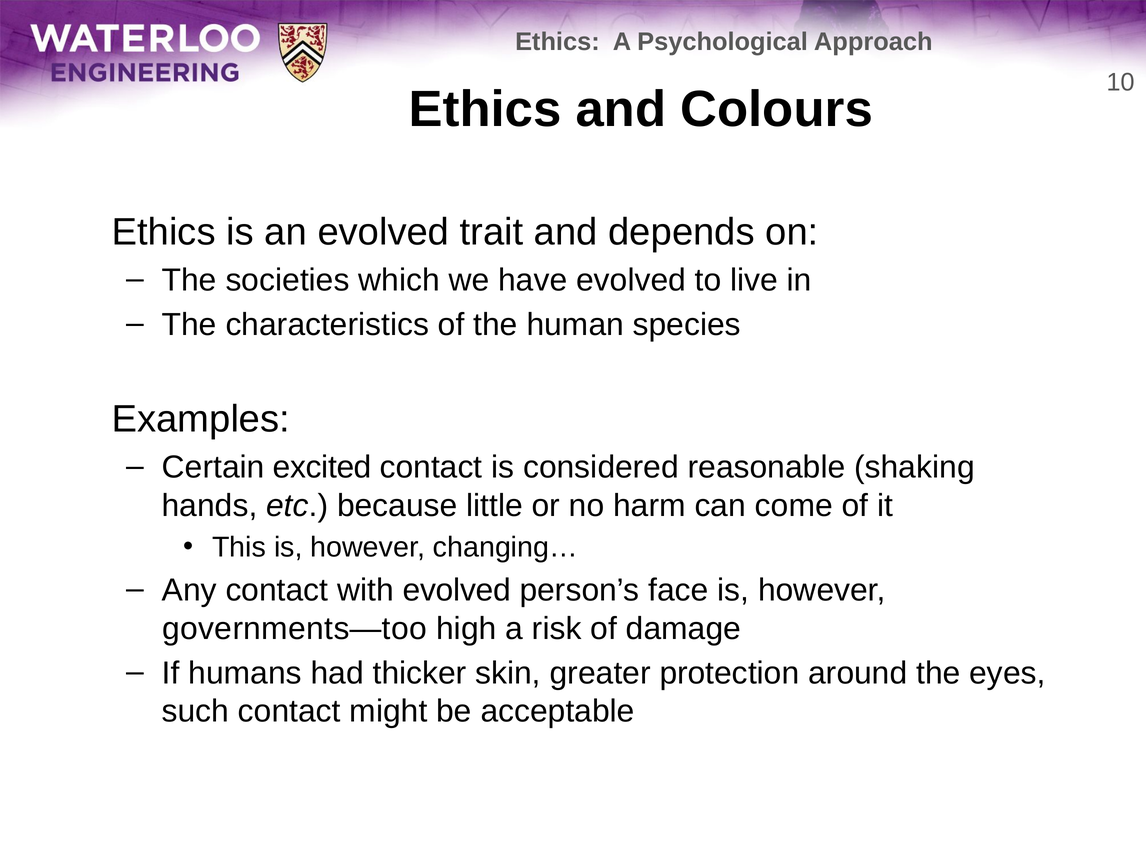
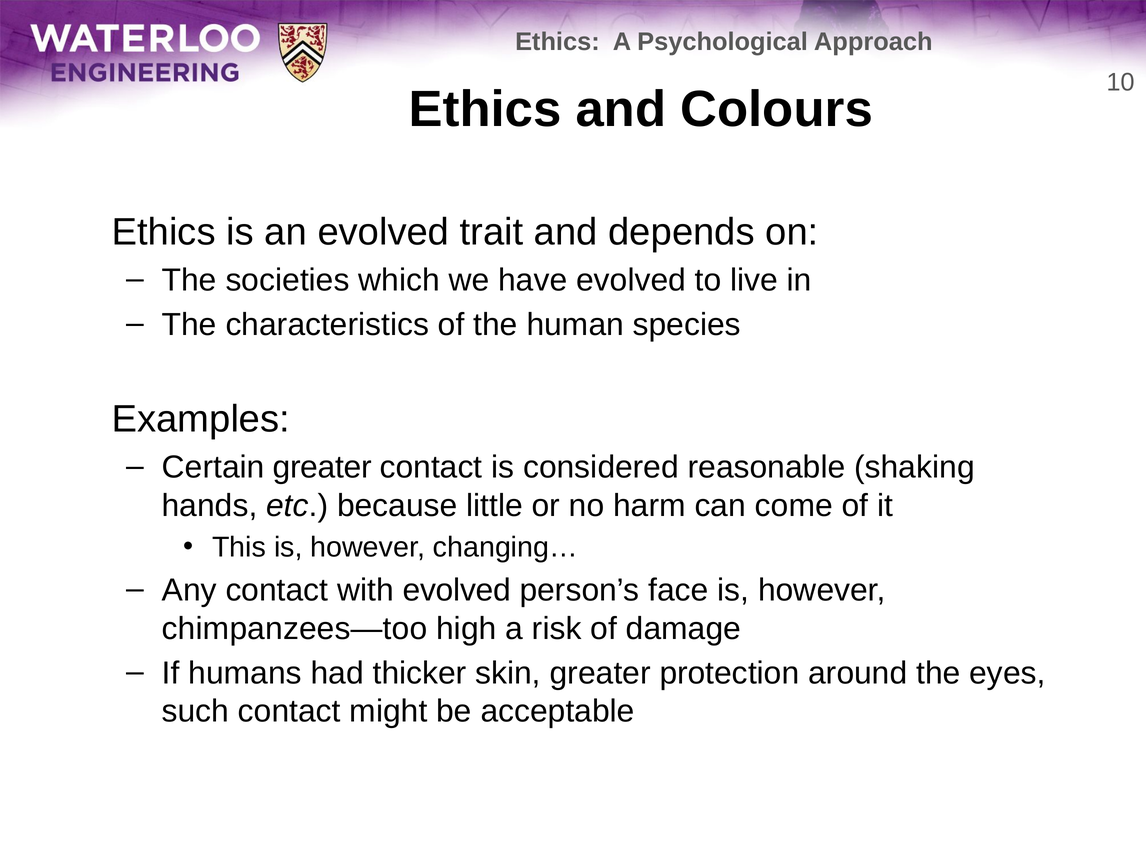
Certain excited: excited -> greater (322, 467)
governments—too: governments—too -> chimpanzees—too (295, 628)
